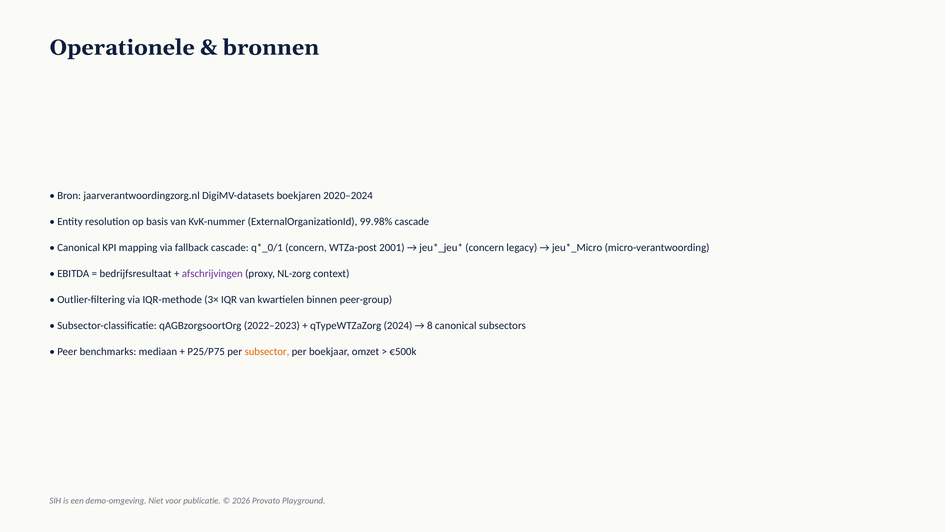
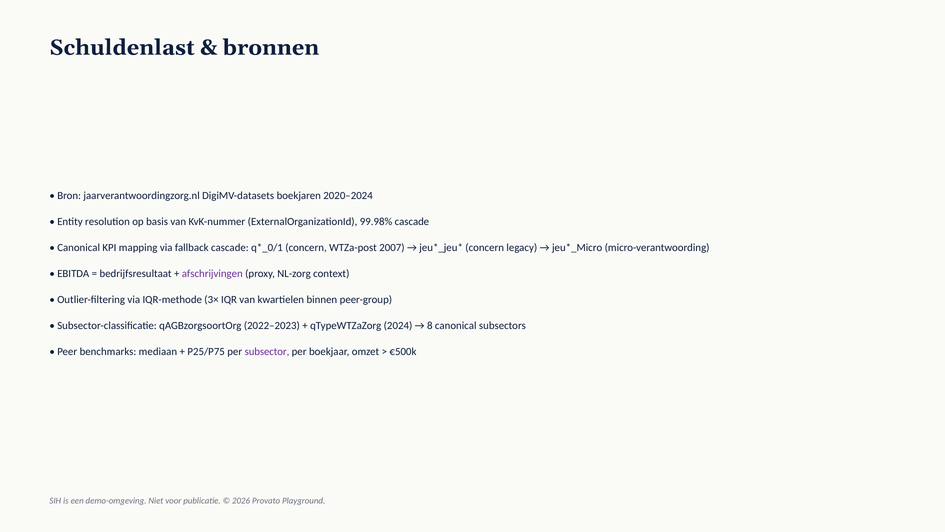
Operationele: Operationele -> Schuldenlast (122, 48)
2001: 2001 -> 2007 (392, 248)
subsector colour: orange -> purple (267, 352)
